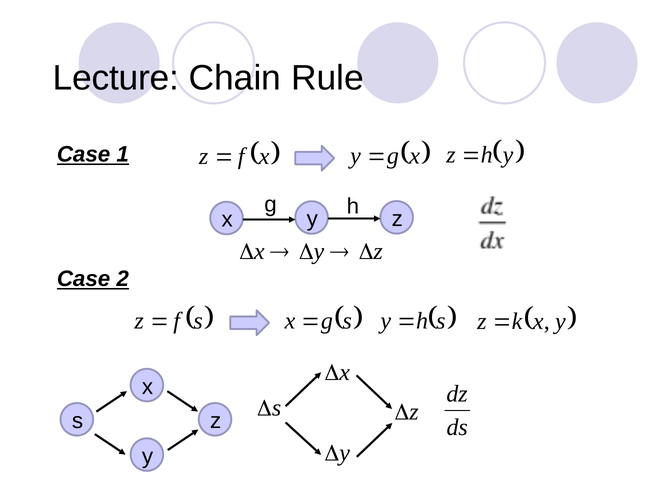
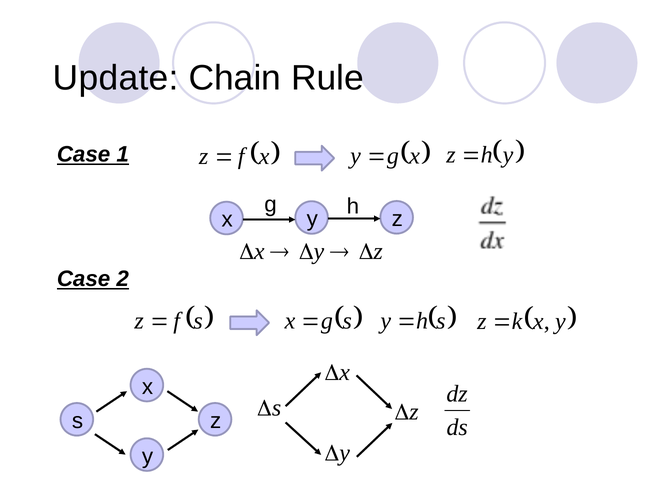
Lecture: Lecture -> Update (116, 78)
